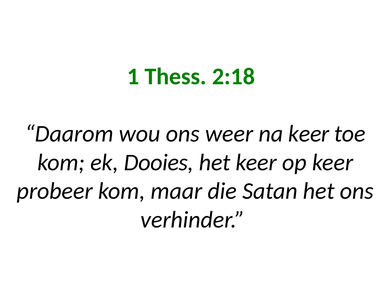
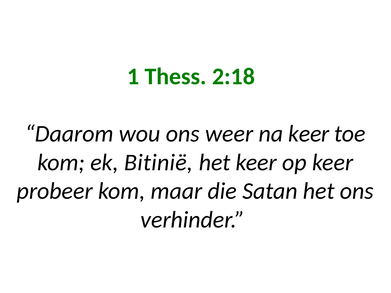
Dooies: Dooies -> Bitinië (159, 163)
